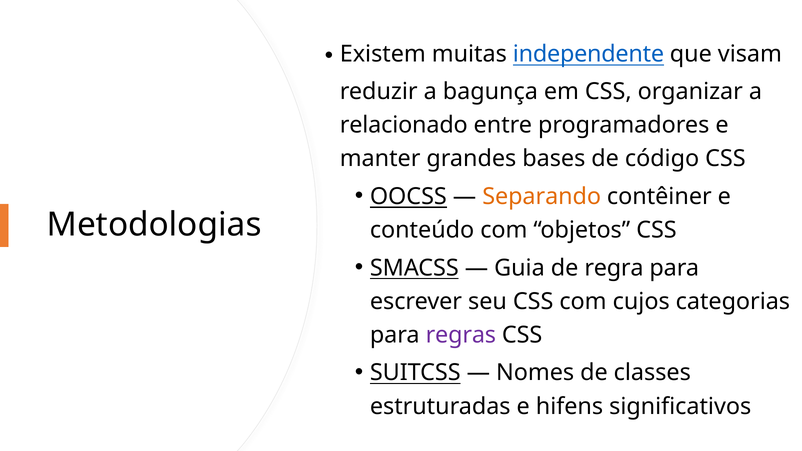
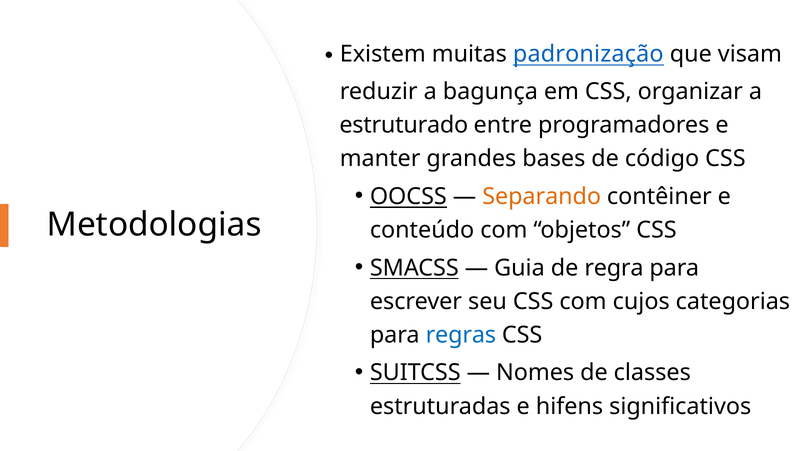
independente: independente -> padronização (588, 54)
relacionado: relacionado -> estruturado (404, 125)
regras colour: purple -> blue (461, 335)
